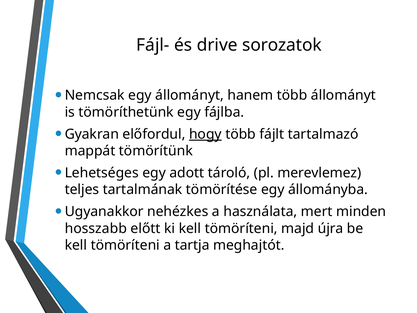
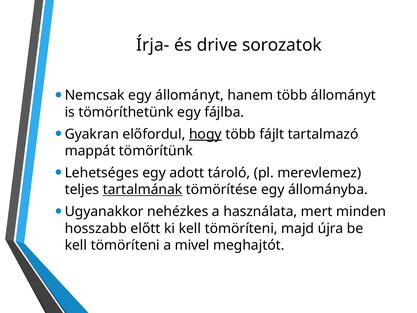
Fájl-: Fájl- -> Írja- (153, 45)
tartalmának underline: none -> present (143, 189)
tartja: tartja -> mivel (192, 245)
